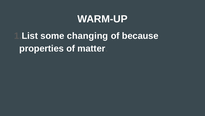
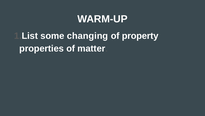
because: because -> property (140, 36)
